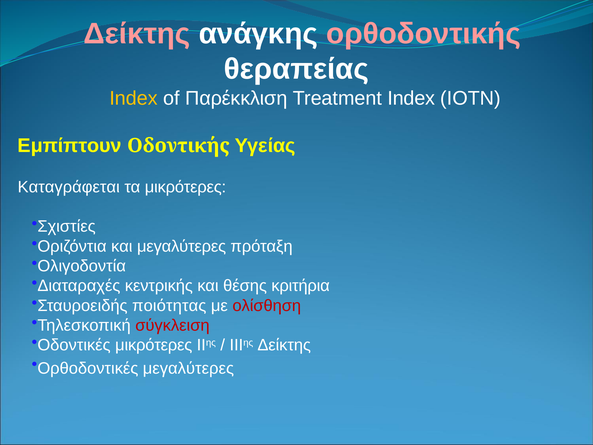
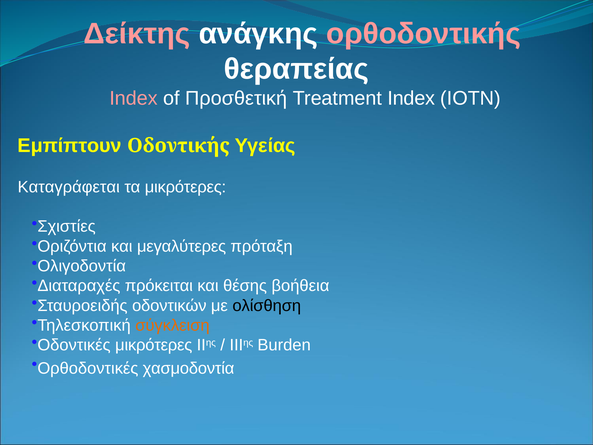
Index colour: yellow -> pink (134, 98)
Παρέκκλιση: Παρέκκλιση -> Προσθετική (236, 98)
κεντρικής: κεντρικής -> πρόκειται (159, 286)
κριτήρια: κριτήρια -> βοήθεια (300, 286)
ποιότητας: ποιότητας -> οδοντικών (169, 305)
ολίσθηση colour: red -> black (267, 305)
σύγκλειση colour: red -> orange (172, 325)
ΙΙΙης Δείκτης: Δείκτης -> Burden (284, 345)
Ορθοδοντικές μεγαλύτερες: μεγαλύτερες -> χασμοδοντία (188, 368)
